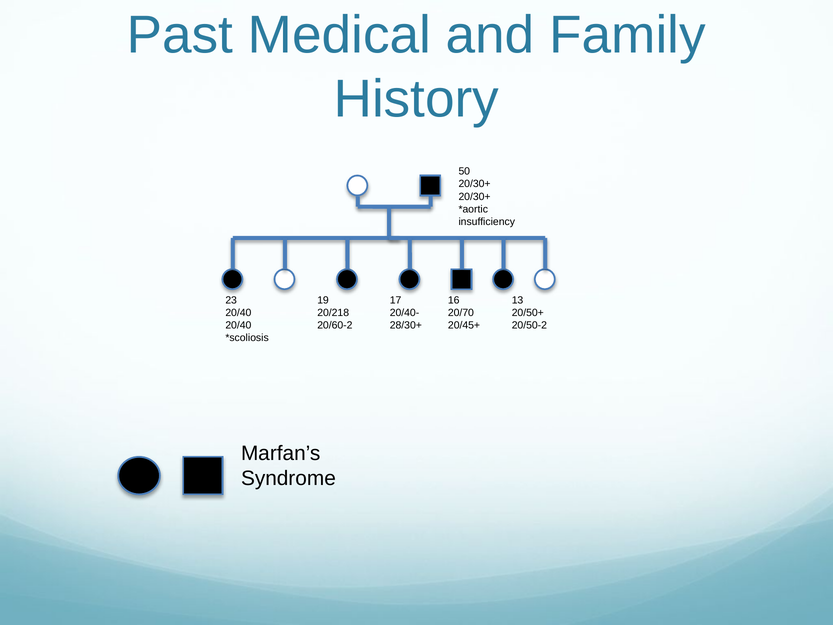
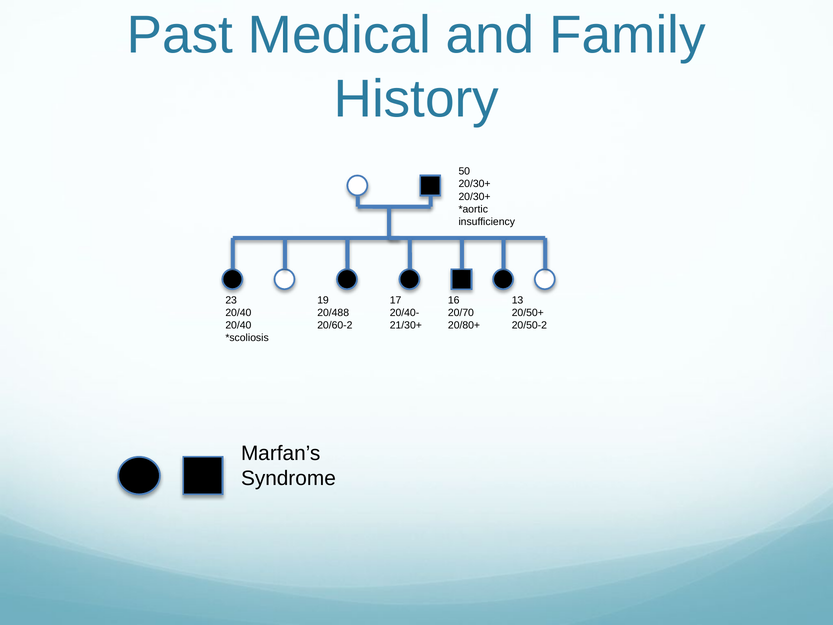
20/218: 20/218 -> 20/488 (333, 313)
28/30+: 28/30+ -> 21/30+ (406, 325)
20/45+: 20/45+ -> 20/80+ (464, 325)
